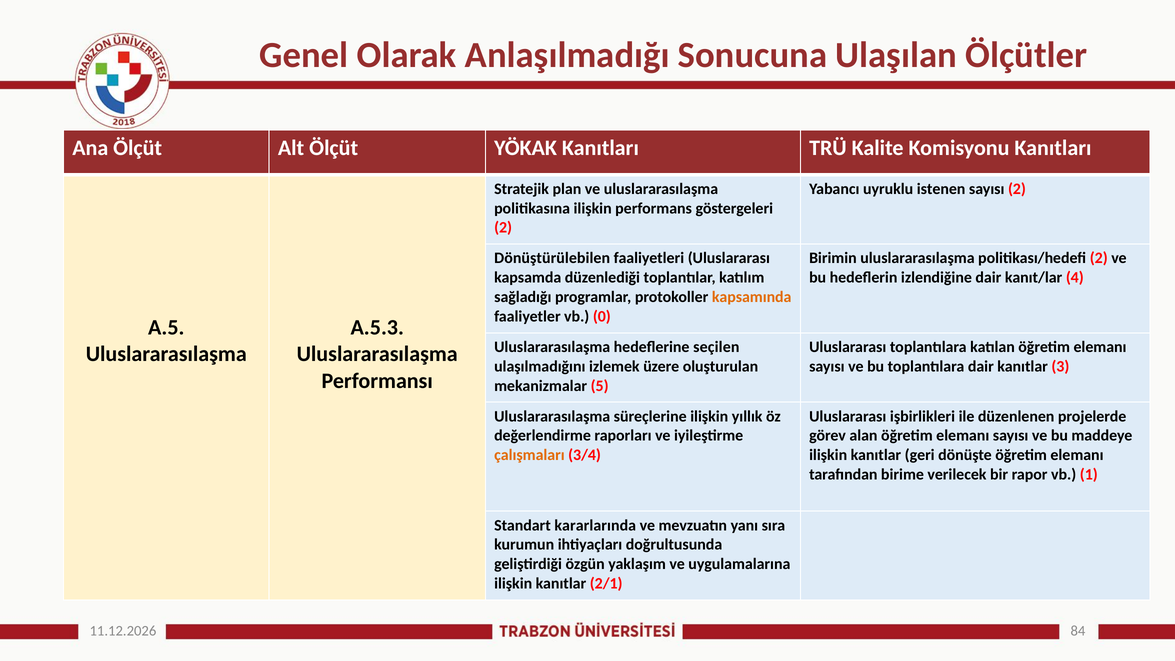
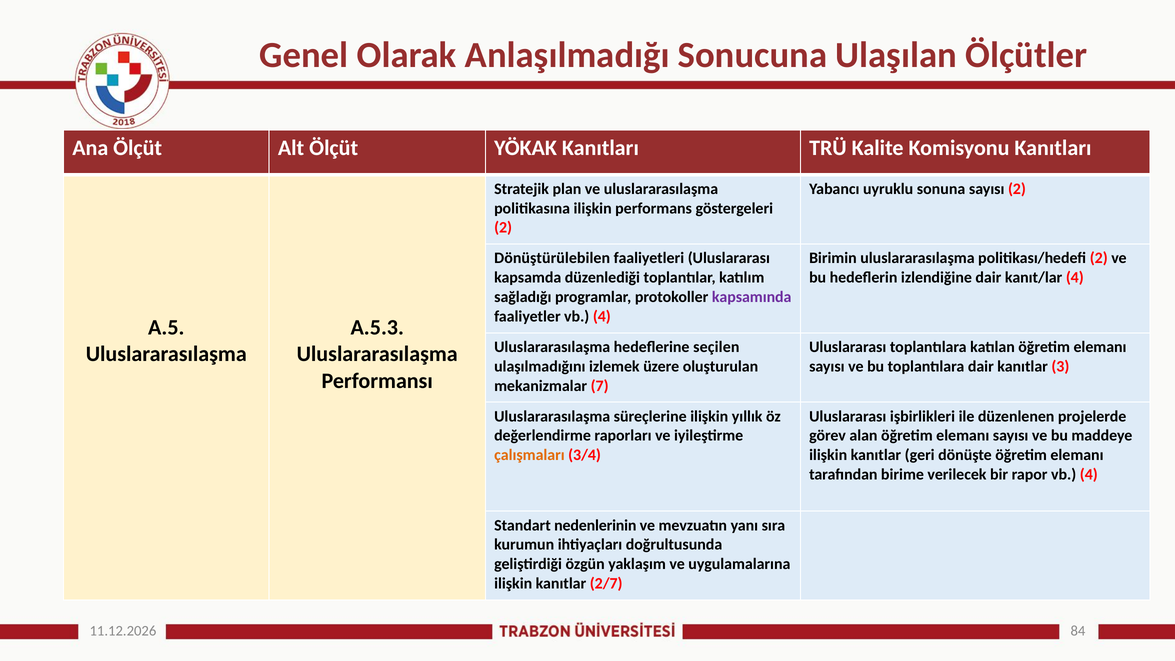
istenen: istenen -> sonuna (941, 189)
kapsamında colour: orange -> purple (752, 297)
faaliyetler vb 0: 0 -> 4 (602, 316)
5: 5 -> 7 (600, 386)
rapor vb 1: 1 -> 4 (1089, 474)
kararlarında: kararlarında -> nedenlerinin (595, 525)
2/1: 2/1 -> 2/7 (606, 583)
